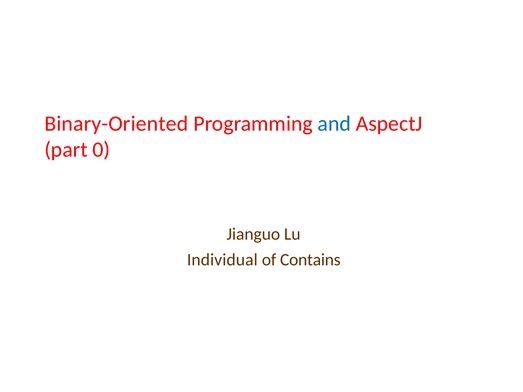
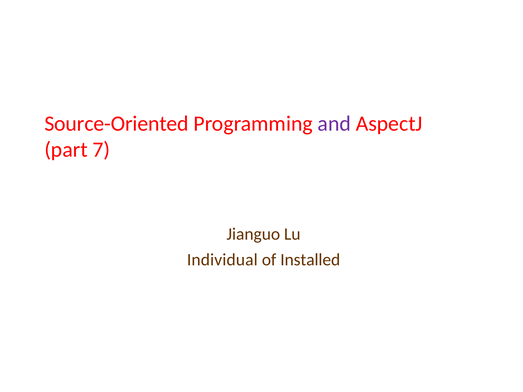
Binary-Oriented: Binary-Oriented -> Source-Oriented (117, 124)
and colour: blue -> purple (334, 124)
0: 0 -> 7 (101, 150)
Contains: Contains -> Installed (310, 260)
